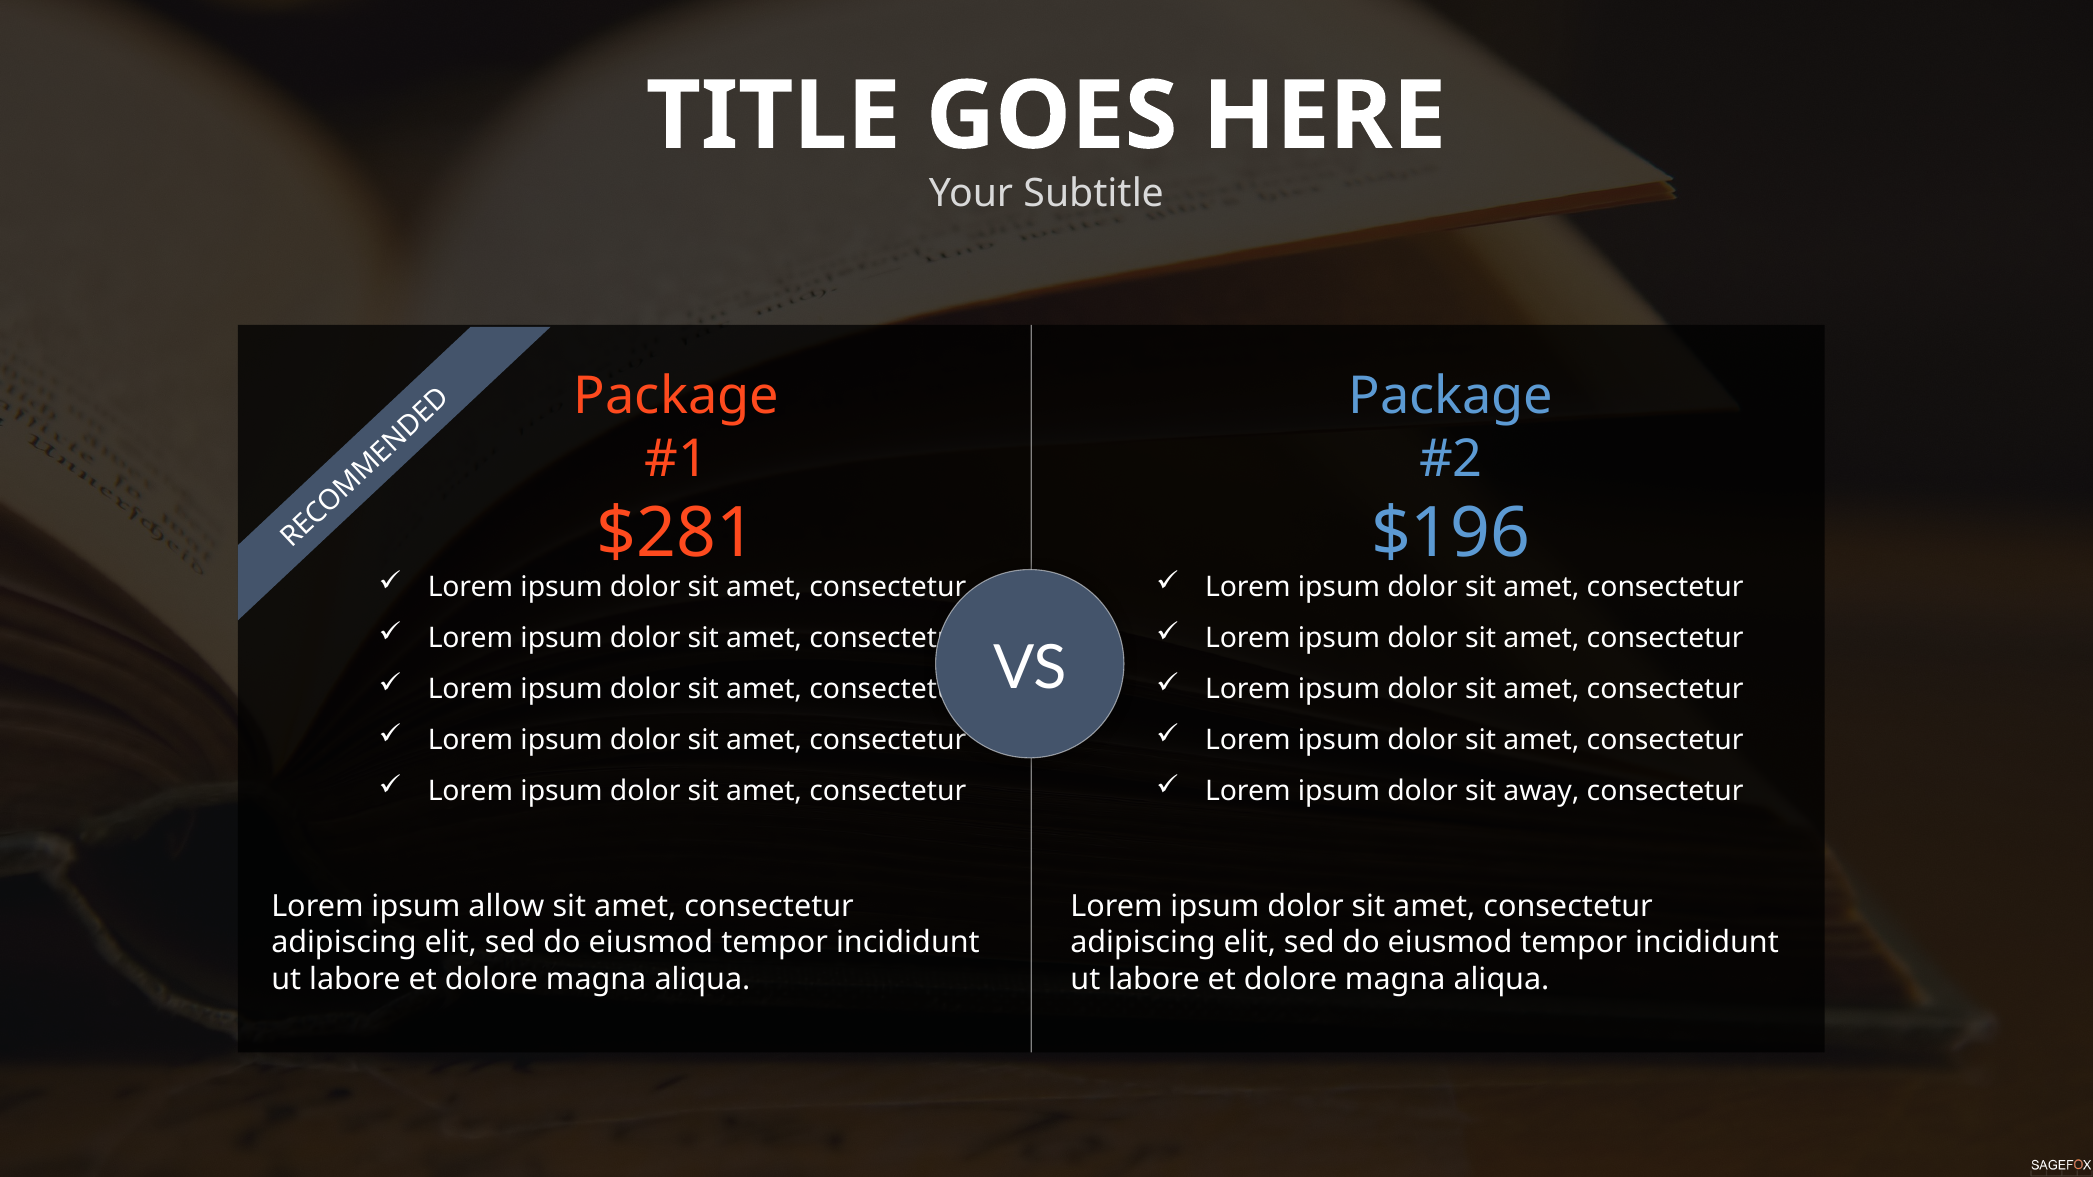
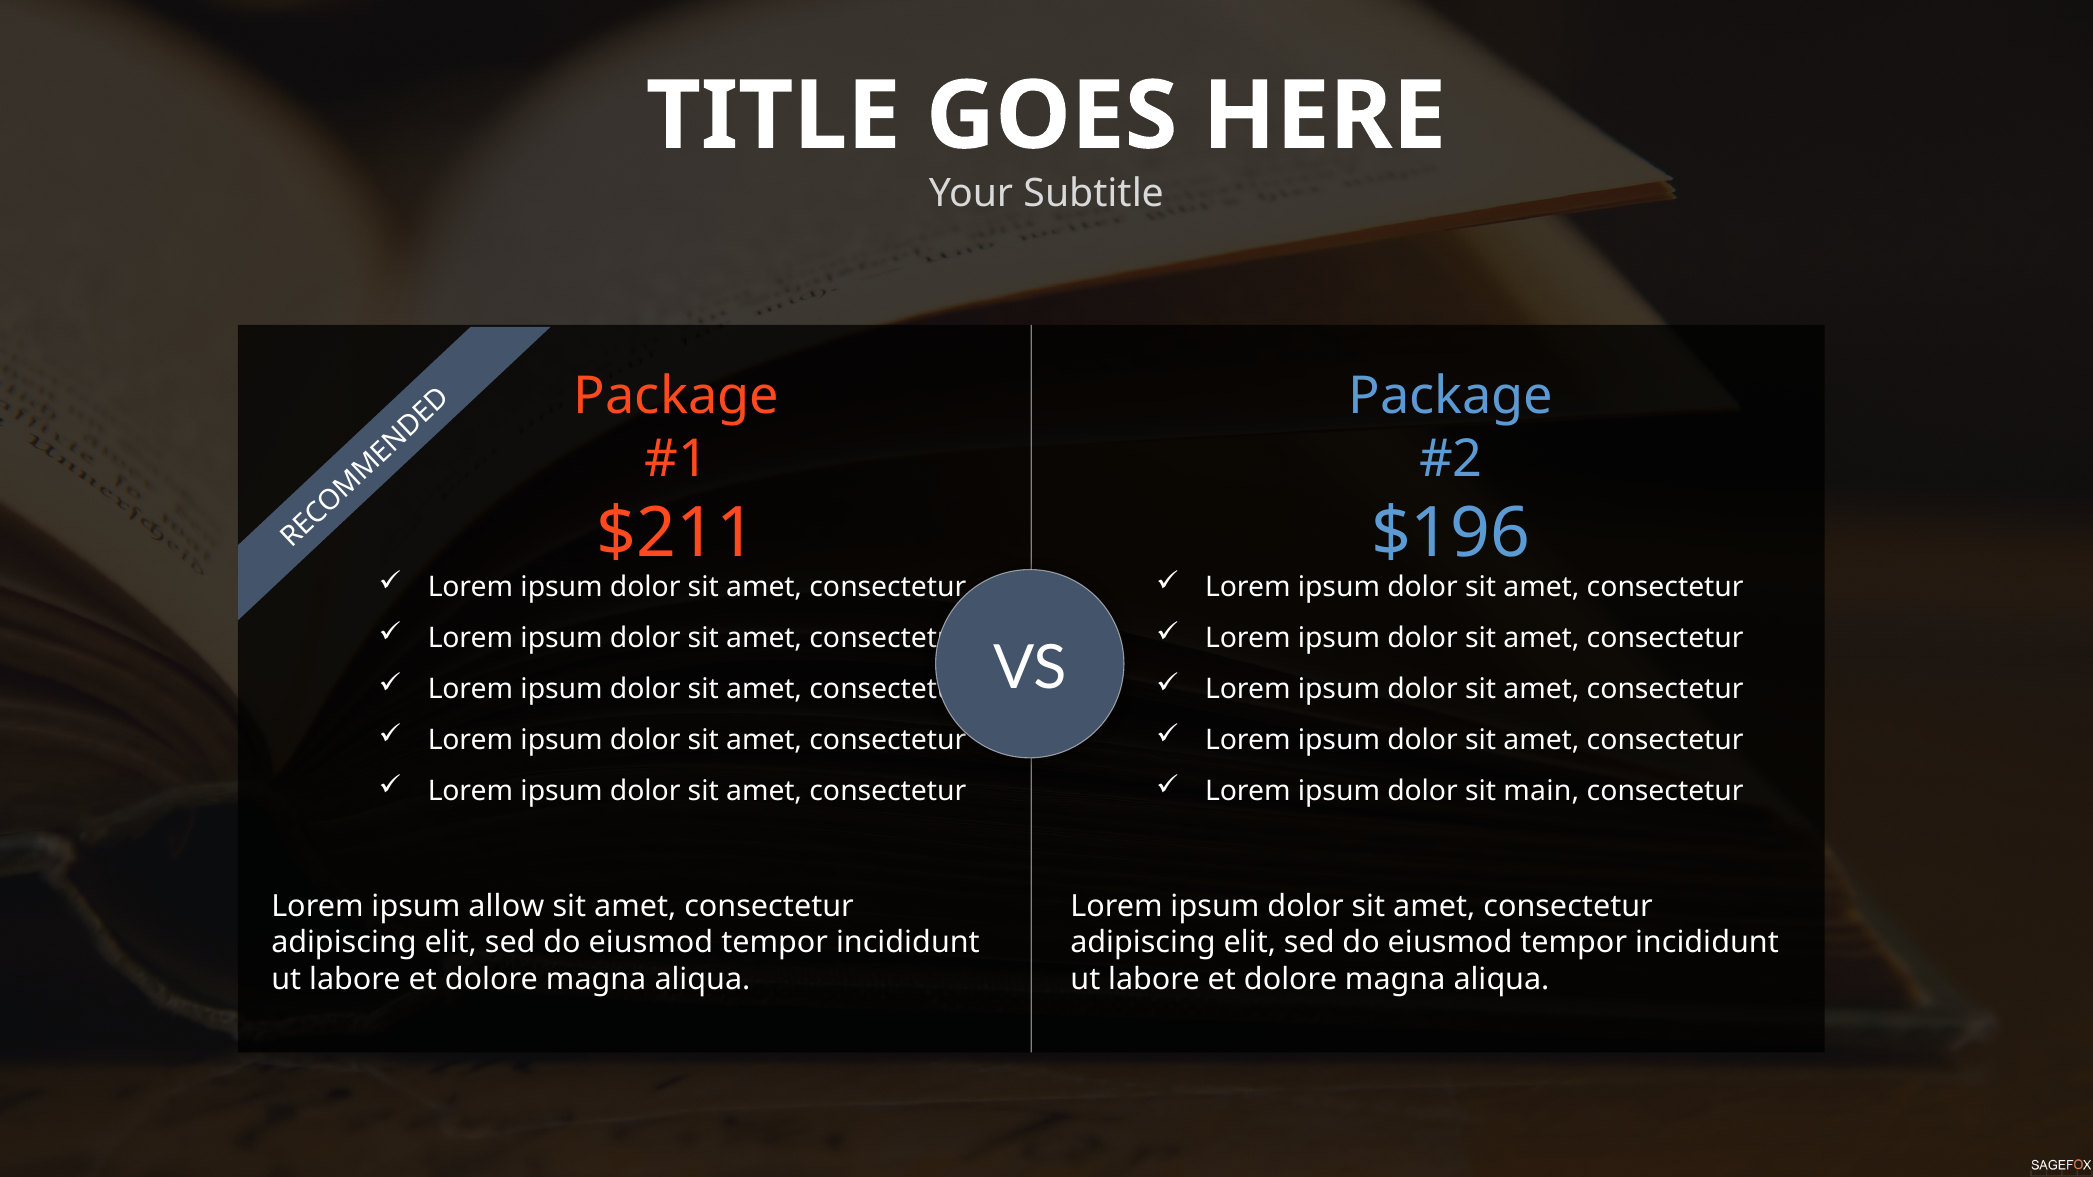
$281: $281 -> $211 (677, 534)
away: away -> main (1541, 792)
